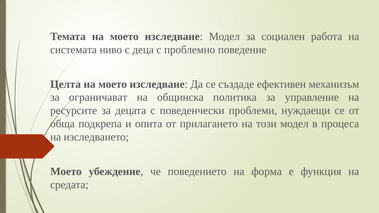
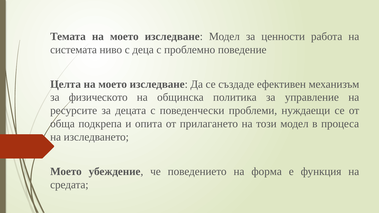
социален: социален -> ценности (283, 37)
ограничават: ограничават -> физическото (98, 97)
